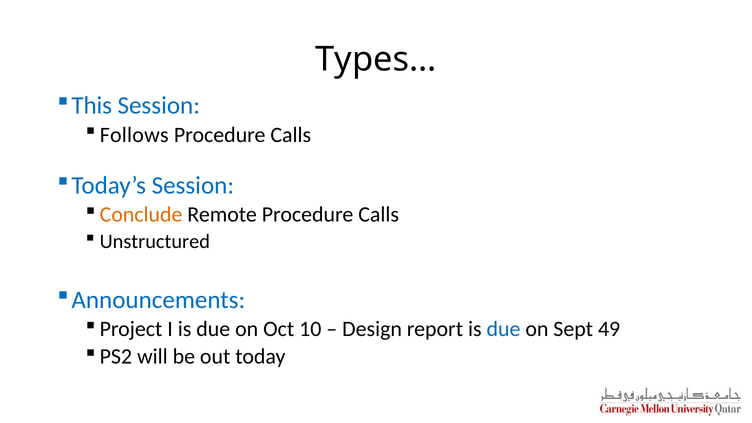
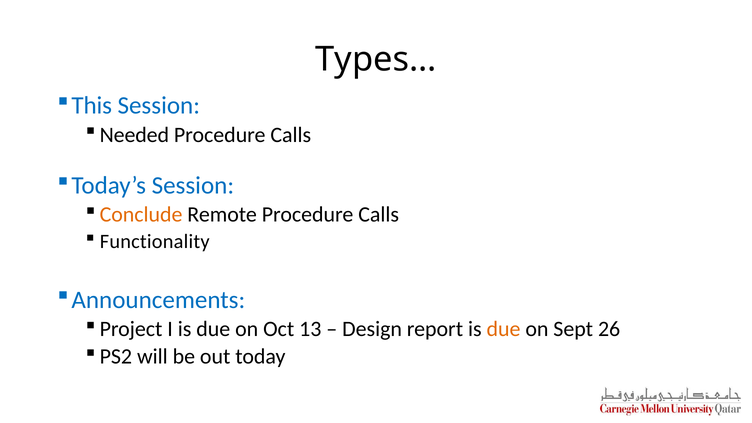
Follows: Follows -> Needed (134, 135)
Unstructured: Unstructured -> Functionality (155, 241)
10: 10 -> 13 (310, 329)
due colour: blue -> orange (504, 329)
49: 49 -> 26 (609, 329)
